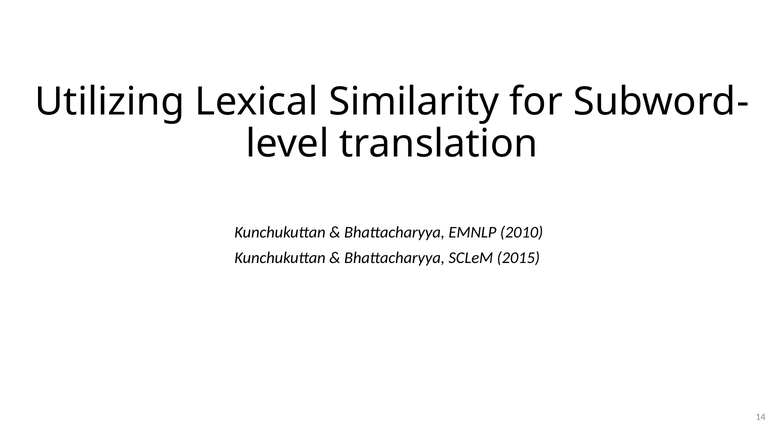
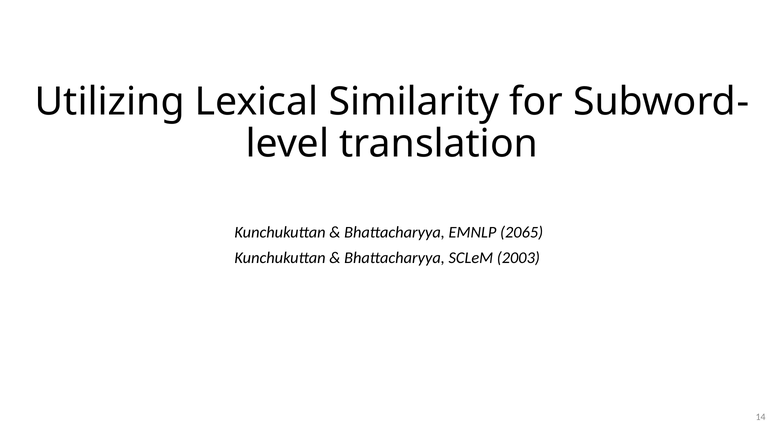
2010: 2010 -> 2065 (522, 232)
2015: 2015 -> 2003 (518, 258)
